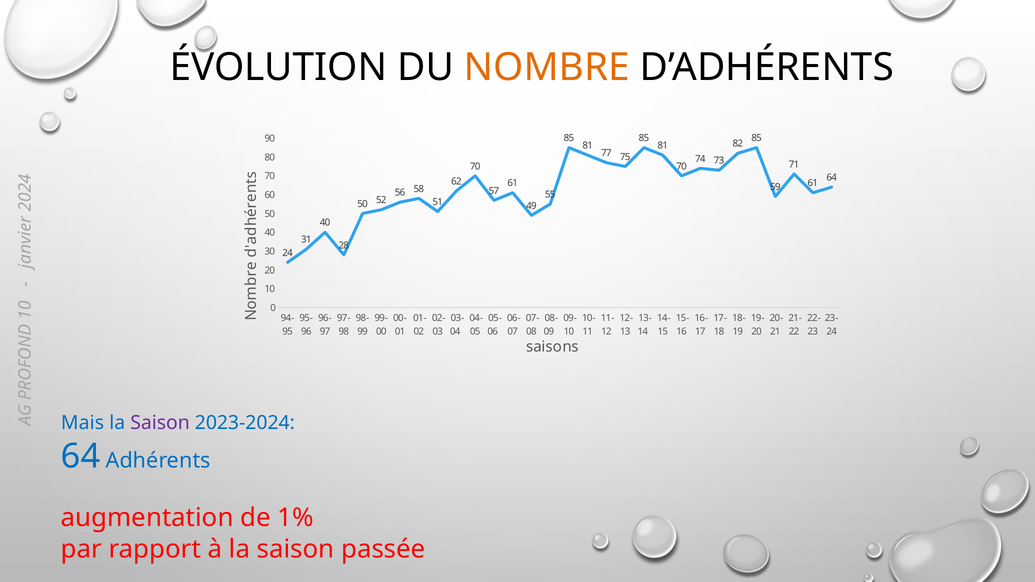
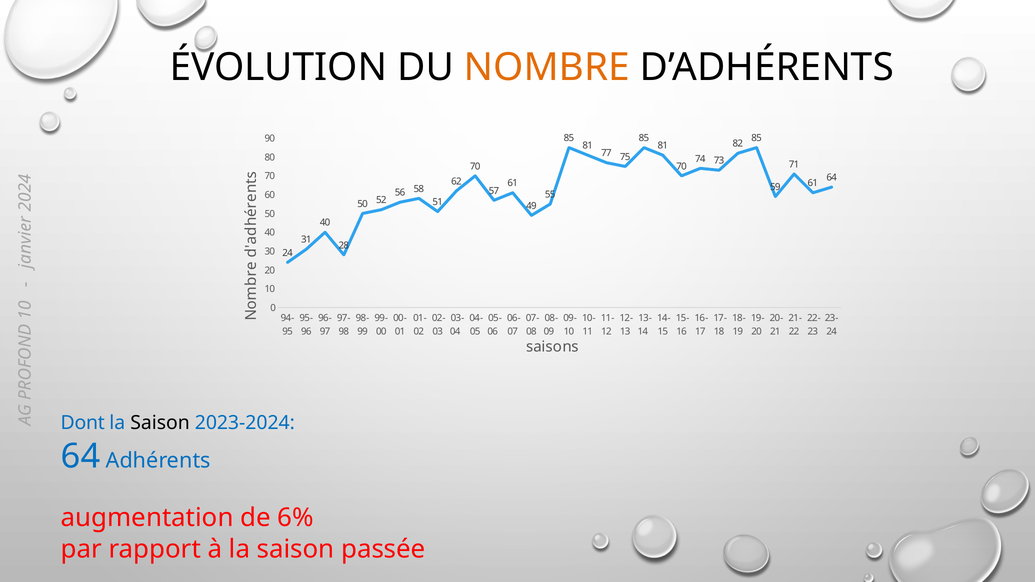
Mais: Mais -> Dont (83, 423)
Saison colour: purple -> black (160, 423)
1%: 1% -> 6% (296, 518)
